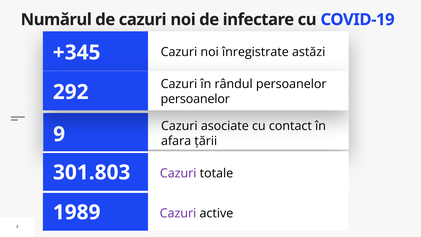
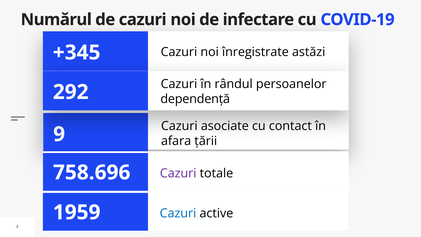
persoanelor: persoanelor -> dependență (195, 99)
301.803: 301.803 -> 758.696 (92, 172)
1989: 1989 -> 1959 (77, 212)
Cazuri colour: purple -> blue (178, 213)
